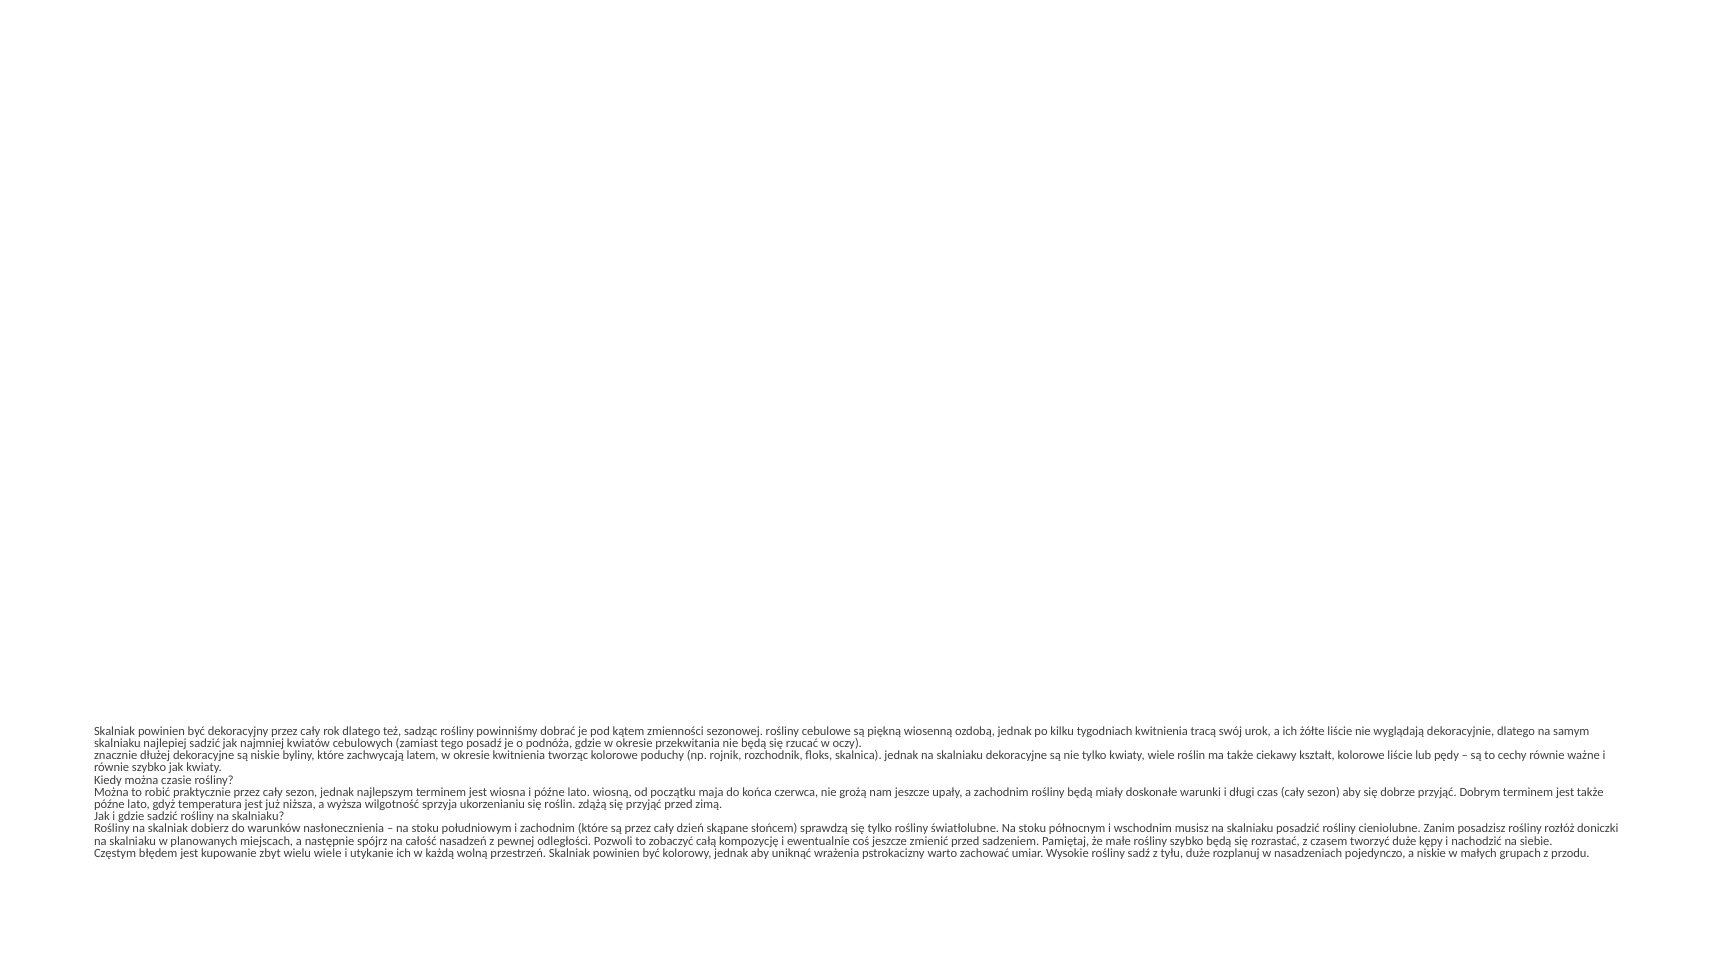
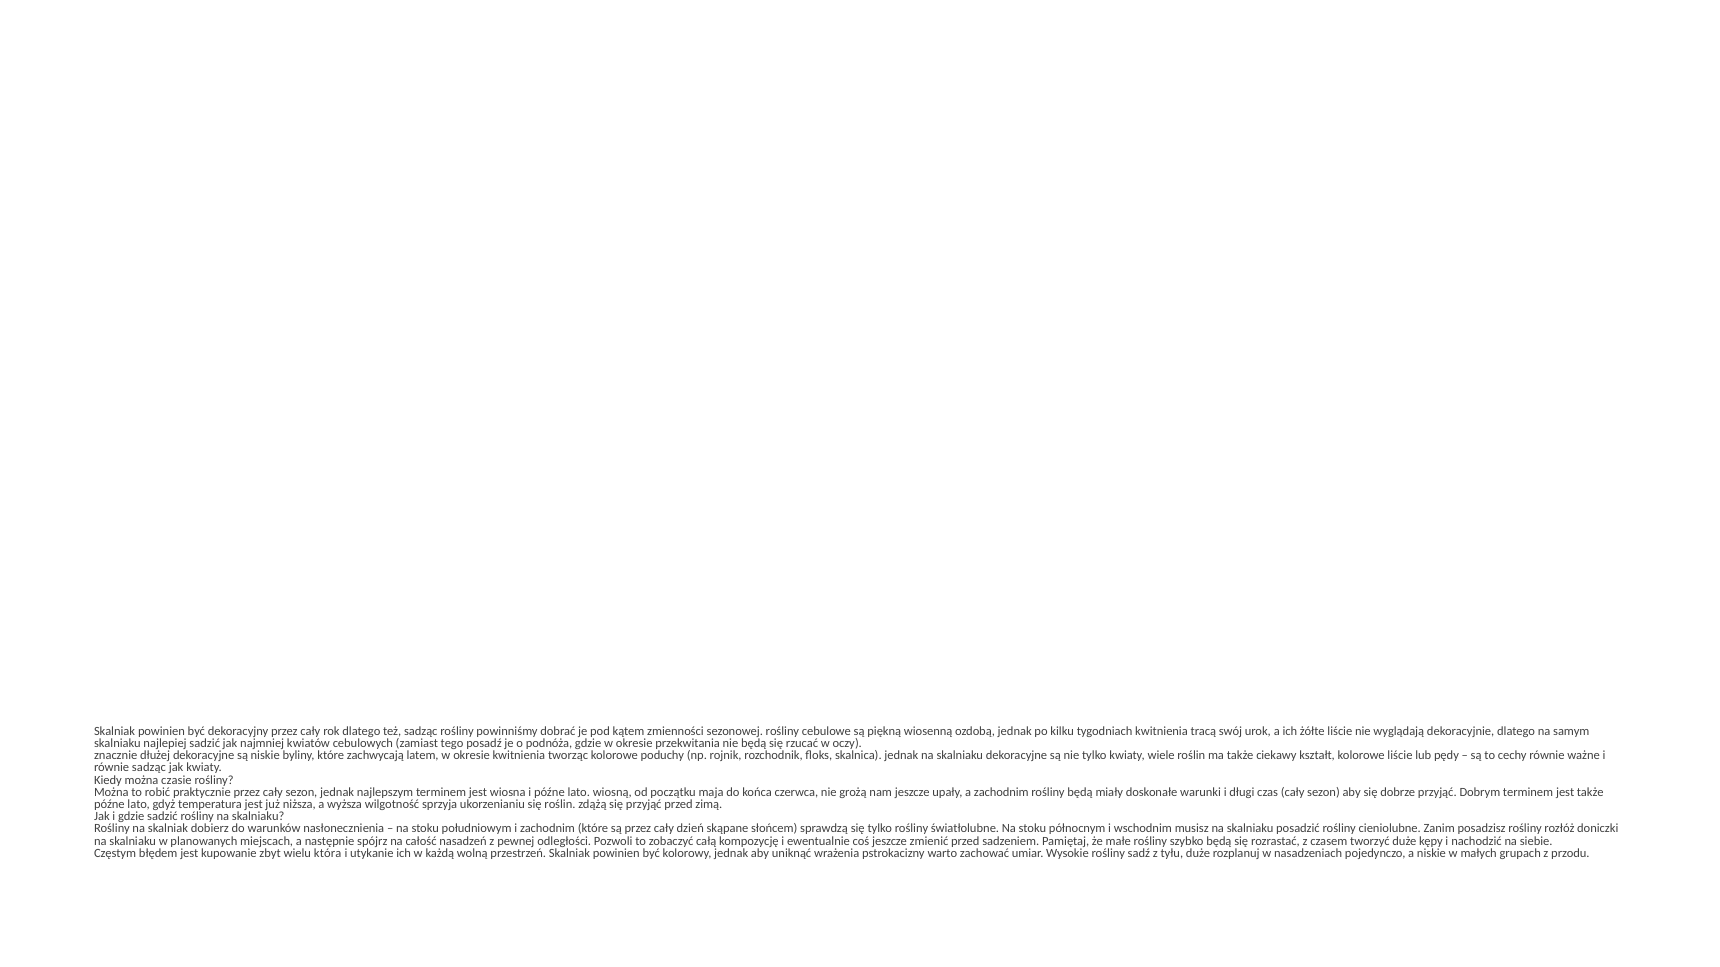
równie szybko: szybko -> sadząc (149, 768)
wielu wiele: wiele -> która (328, 853)
